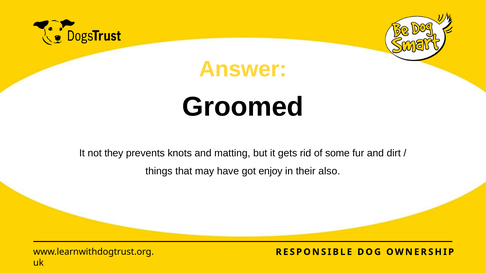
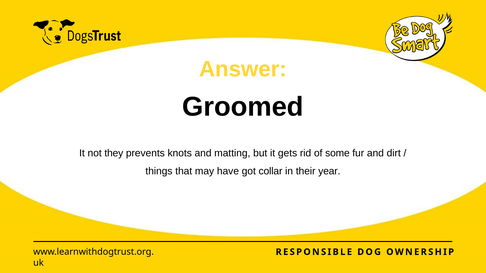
enjoy: enjoy -> collar (271, 171)
also: also -> year (329, 171)
